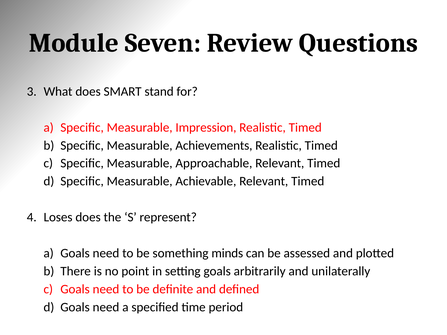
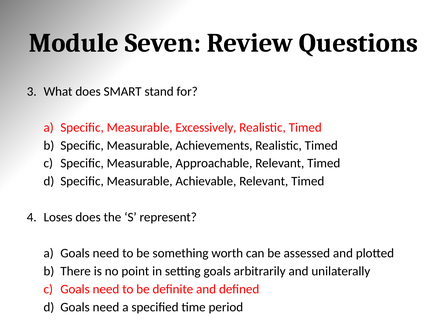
Impression: Impression -> Excessively (206, 128)
minds: minds -> worth (227, 253)
